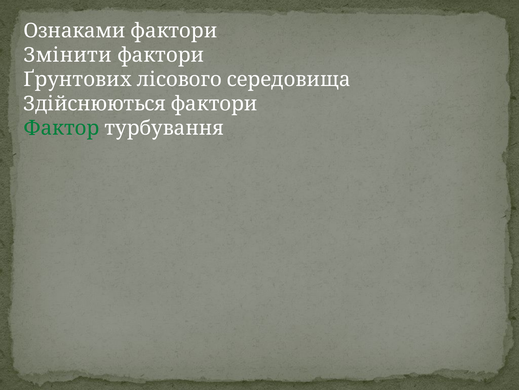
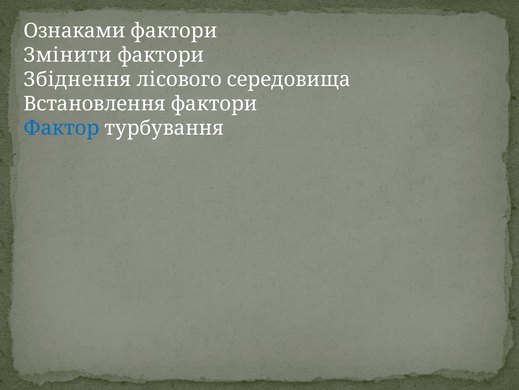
Ґрунтових: Ґрунтових -> Збіднення (77, 79)
Здійснюються: Здійснюються -> Встановлення (95, 104)
Фактор colour: green -> blue (61, 128)
